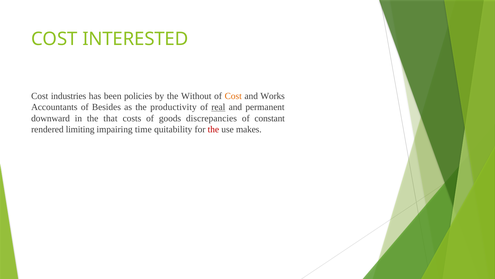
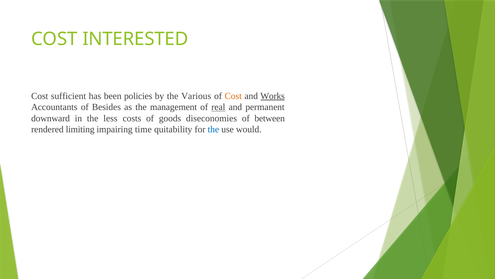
industries: industries -> sufficient (69, 96)
Without: Without -> Various (196, 96)
Works underline: none -> present (273, 96)
productivity: productivity -> management (174, 107)
that: that -> less (110, 118)
discrepancies: discrepancies -> diseconomies (211, 118)
constant: constant -> between (270, 118)
the colour: red -> blue (213, 129)
makes: makes -> would (249, 129)
